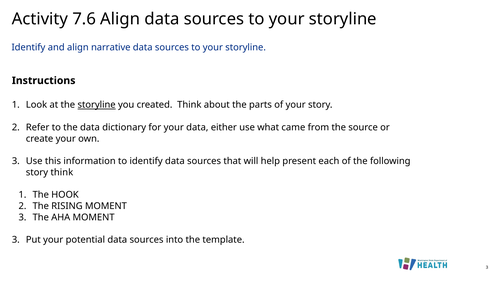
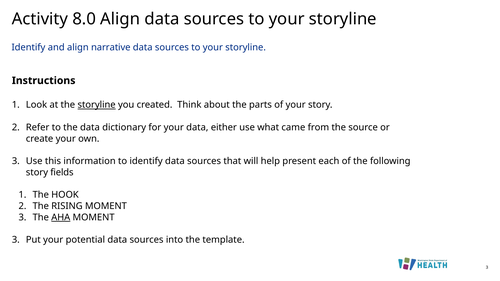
7.6: 7.6 -> 8.0 (84, 19)
story think: think -> fields (62, 172)
AHA underline: none -> present (61, 217)
